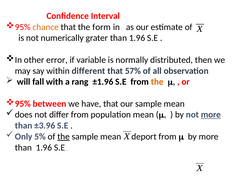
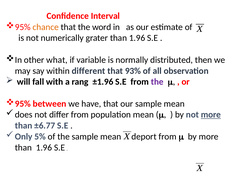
form: form -> word (102, 27)
error: error -> what (57, 60)
57%: 57% -> 93% (133, 71)
the colour: orange -> purple (157, 82)
±3.96: ±3.96 -> ±6.77 (45, 125)
the underline: present -> none (64, 136)
